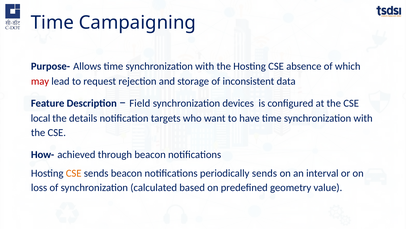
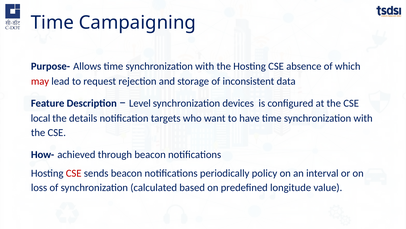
Field: Field -> Level (140, 103)
CSE colour: orange -> red (74, 173)
periodically sends: sends -> policy (265, 173)
geometry: geometry -> longitude (291, 187)
